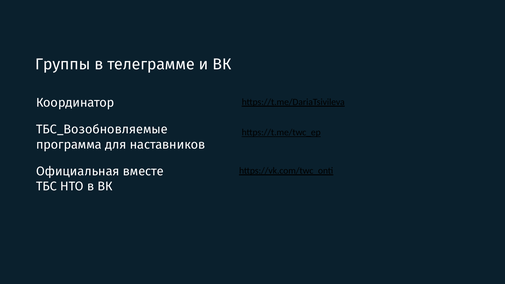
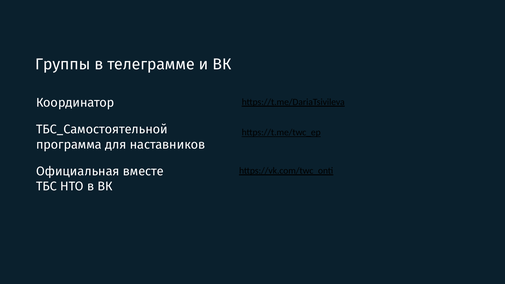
ТБС_Возобновляемые: ТБС_Возобновляемые -> ТБС_Самостоятельной (102, 129)
